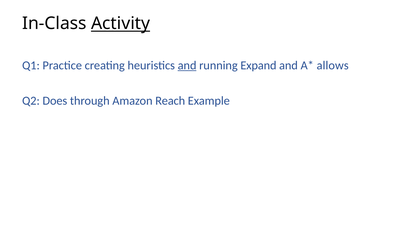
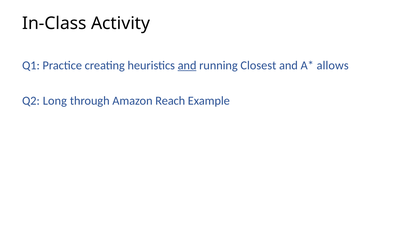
Activity underline: present -> none (121, 24)
Expand: Expand -> Closest (258, 66)
Does: Does -> Long (55, 101)
